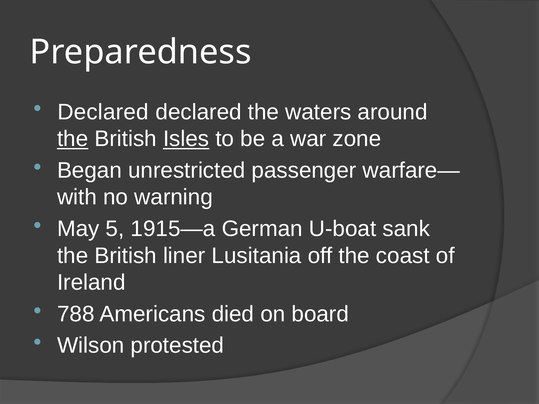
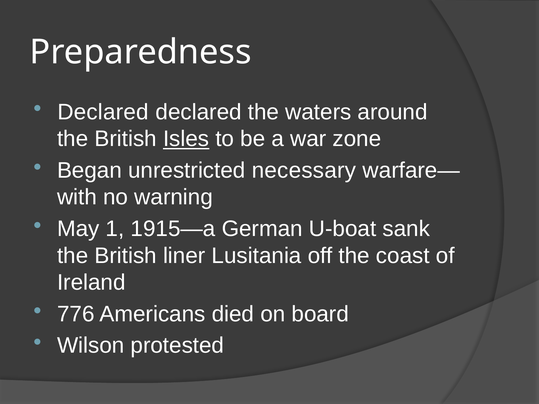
the underline: present -> none (73, 139)
passenger: passenger -> necessary (304, 170)
5: 5 -> 1 (115, 229)
788: 788 -> 776 (76, 314)
